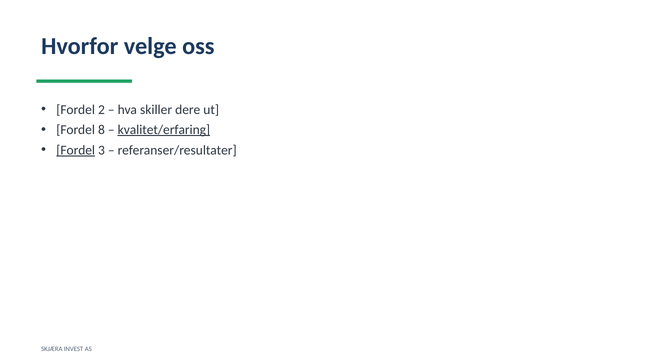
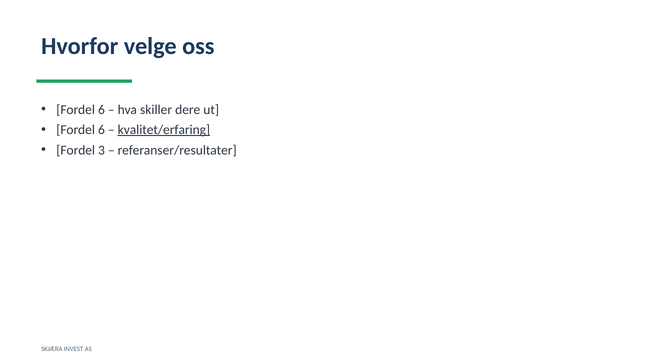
2: 2 -> 6 (101, 110)
8: 8 -> 6 (101, 130)
Fordel underline: present -> none (76, 150)
